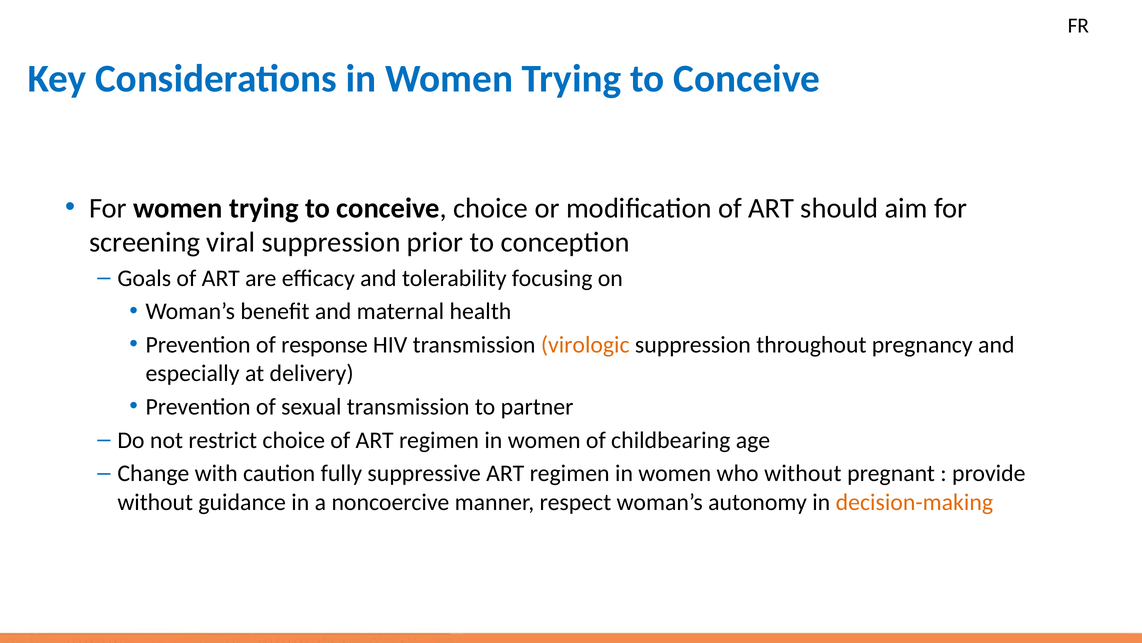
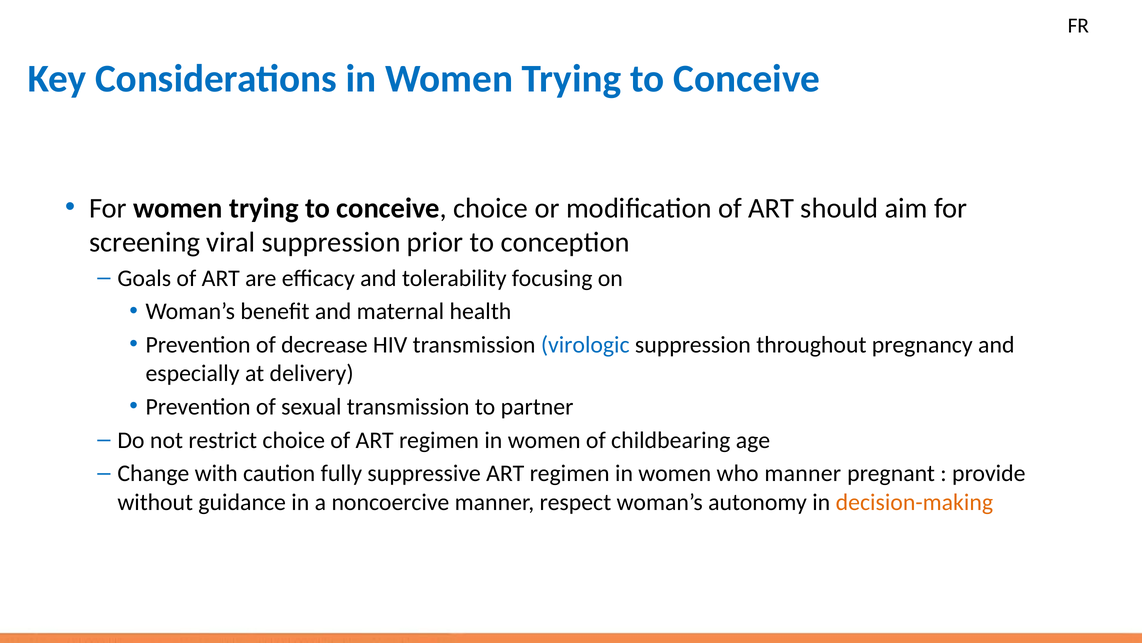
response: response -> decrease (324, 345)
virologic colour: orange -> blue (585, 345)
who without: without -> manner (803, 473)
